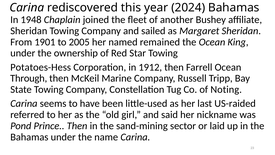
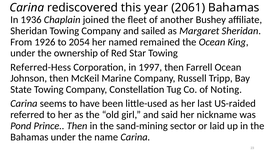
2024: 2024 -> 2061 (188, 8)
1948: 1948 -> 1936 (31, 20)
1901: 1901 -> 1926 (45, 42)
2005: 2005 -> 2054 (79, 42)
Potatoes-Hess: Potatoes-Hess -> Referred-Hess (41, 67)
1912: 1912 -> 1997 (150, 67)
Through: Through -> Johnson (29, 78)
